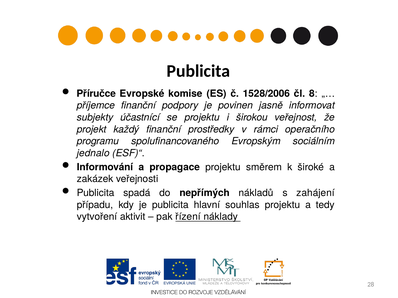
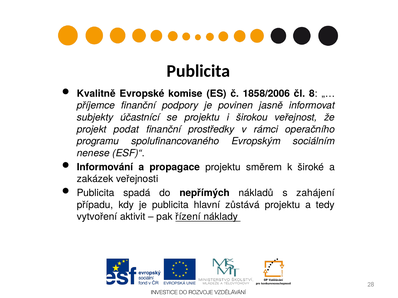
Příručce: Příručce -> Kvalitně (96, 94)
1528/2006: 1528/2006 -> 1858/2006 (266, 94)
každý: každý -> podat (126, 129)
jednalo: jednalo -> nenese (93, 153)
souhlas: souhlas -> zůstává (242, 205)
